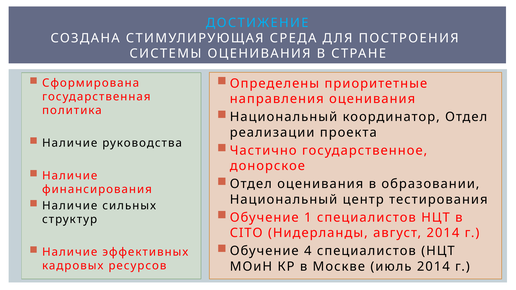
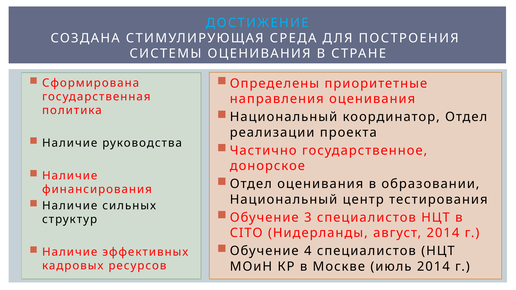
1: 1 -> 3 (308, 218)
